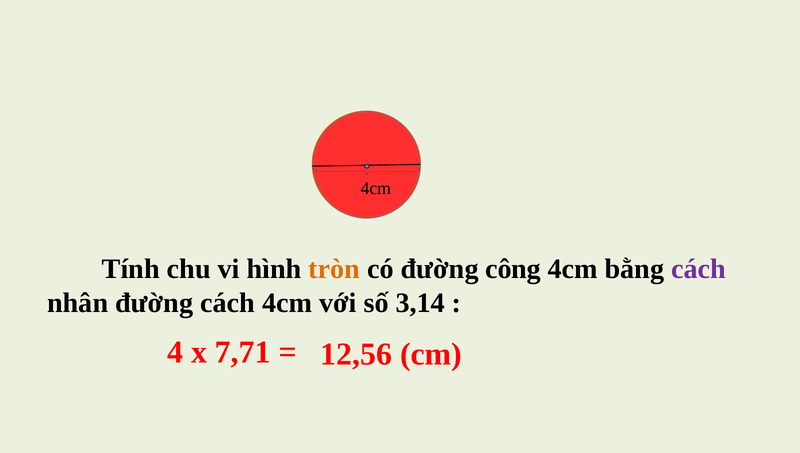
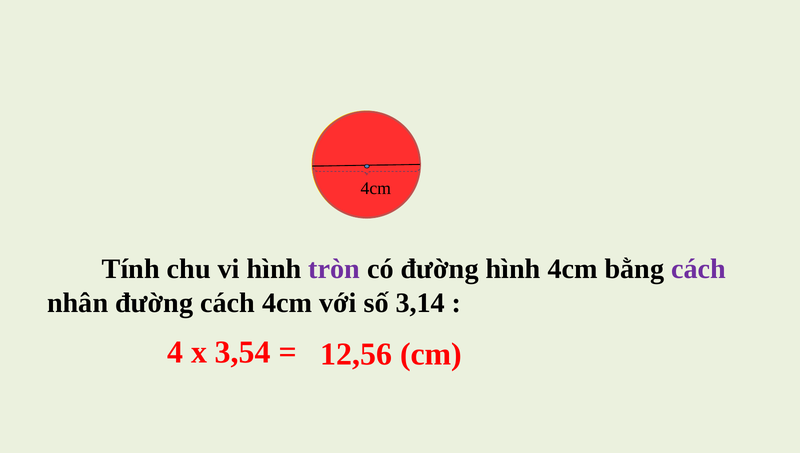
tròn colour: orange -> purple (334, 269)
đường công: công -> hình (513, 269)
7,71: 7,71 -> 3,54 (243, 352)
